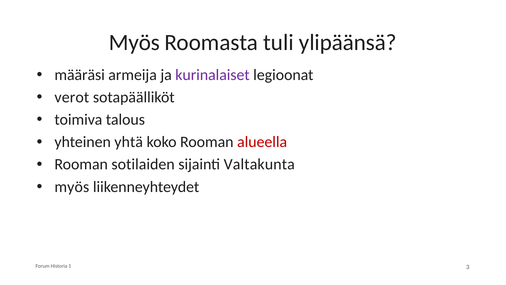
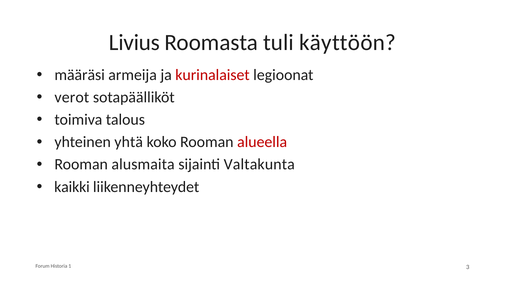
Myös: Myös -> Livius (134, 43)
ylipäänsä: ylipäänsä -> käyttöön (348, 43)
kurinalaiset colour: purple -> red (213, 75)
sotilaiden: sotilaiden -> alusmaita (143, 164)
myös: myös -> kaikki (72, 187)
